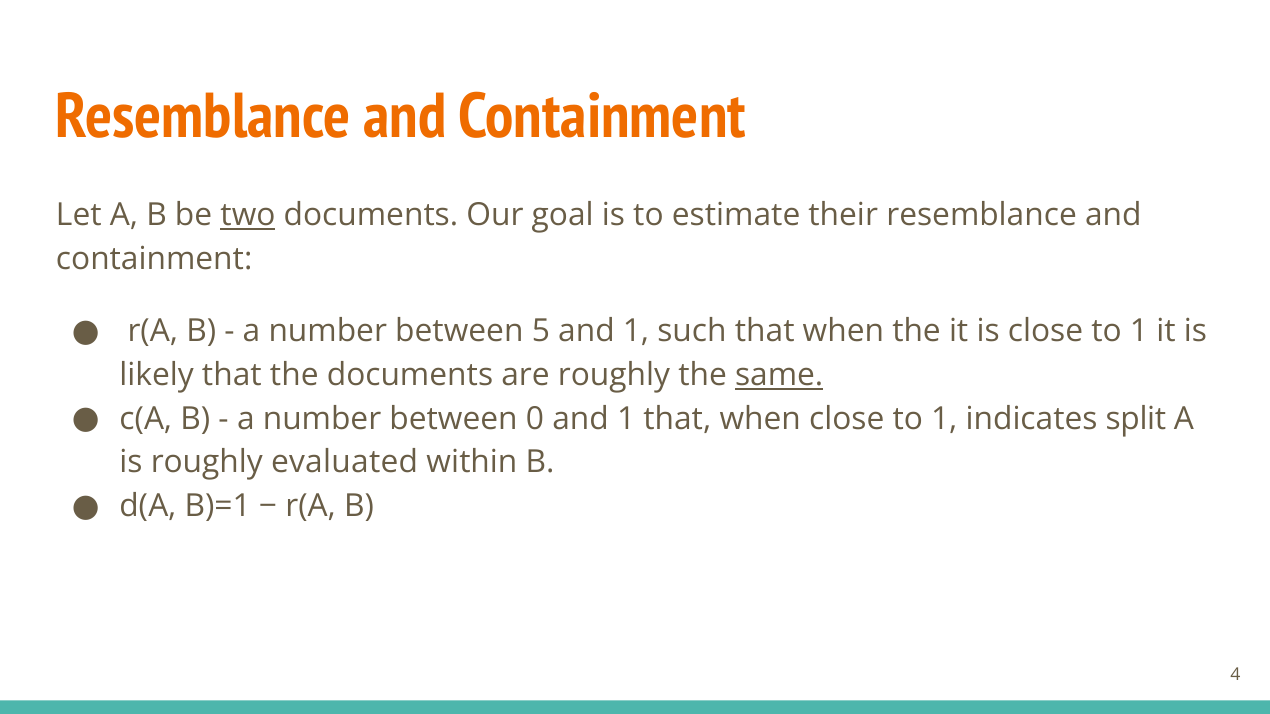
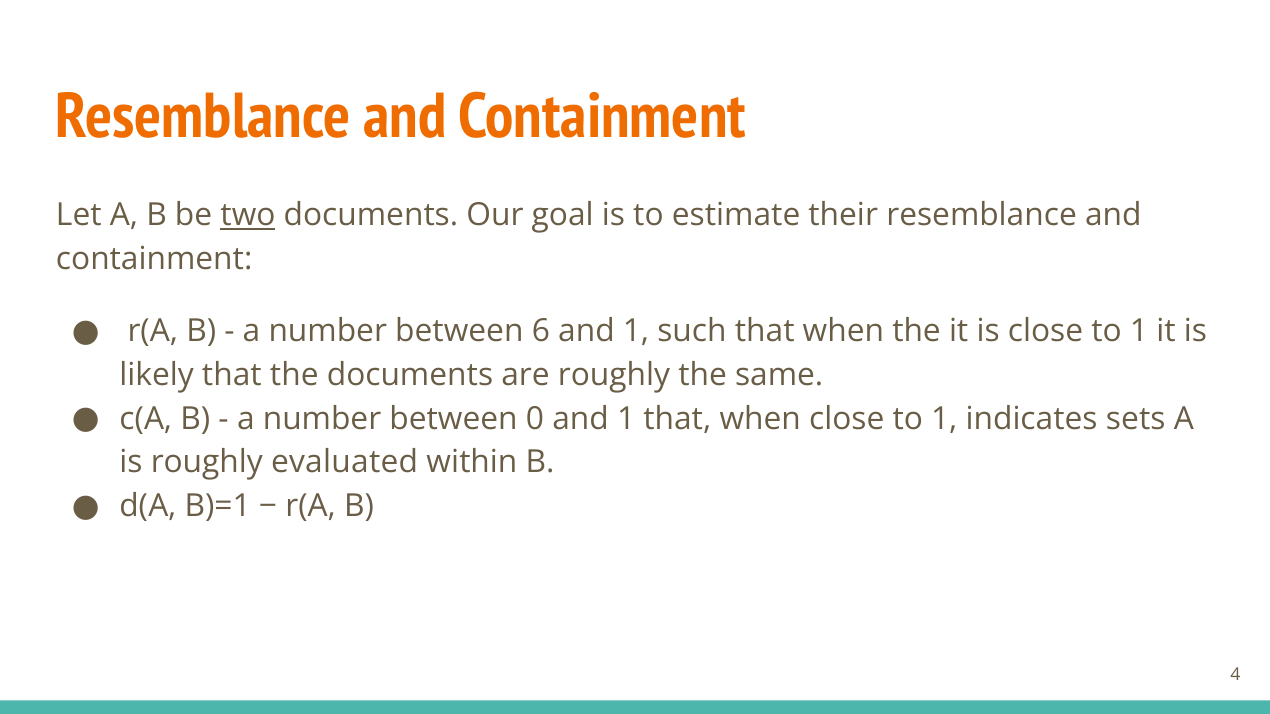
5: 5 -> 6 (541, 331)
same underline: present -> none (779, 375)
split: split -> sets (1136, 419)
